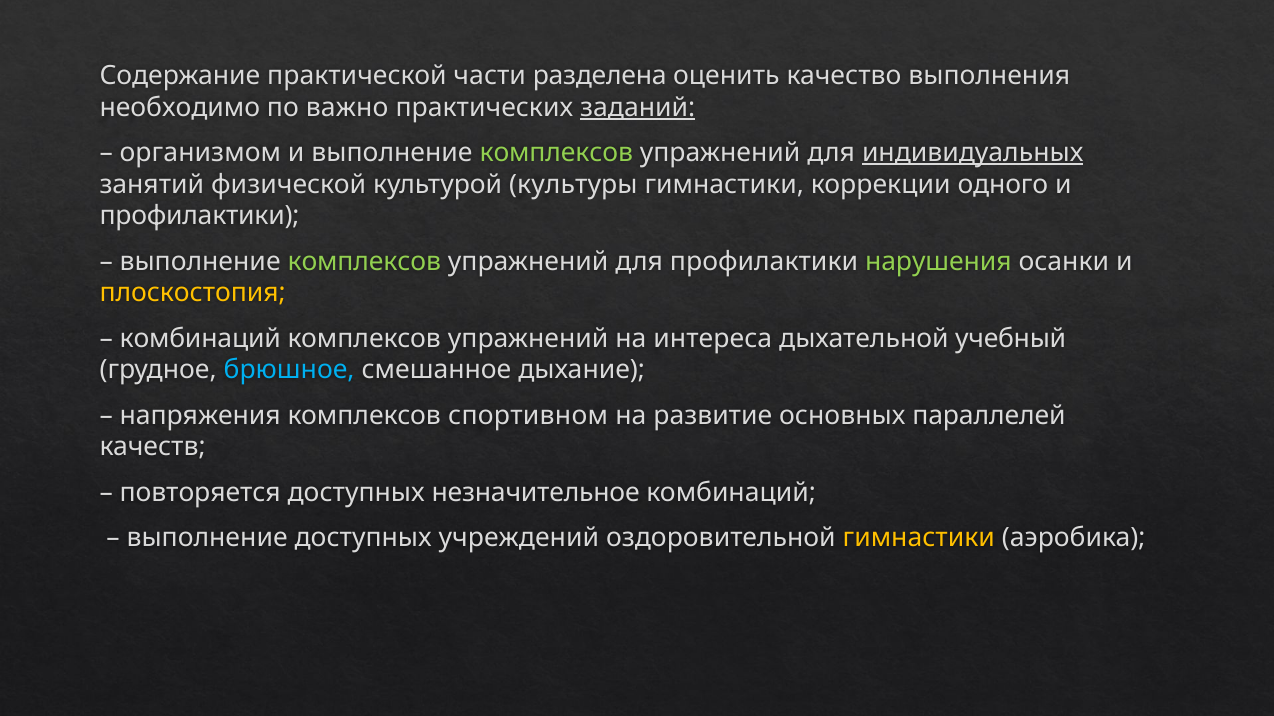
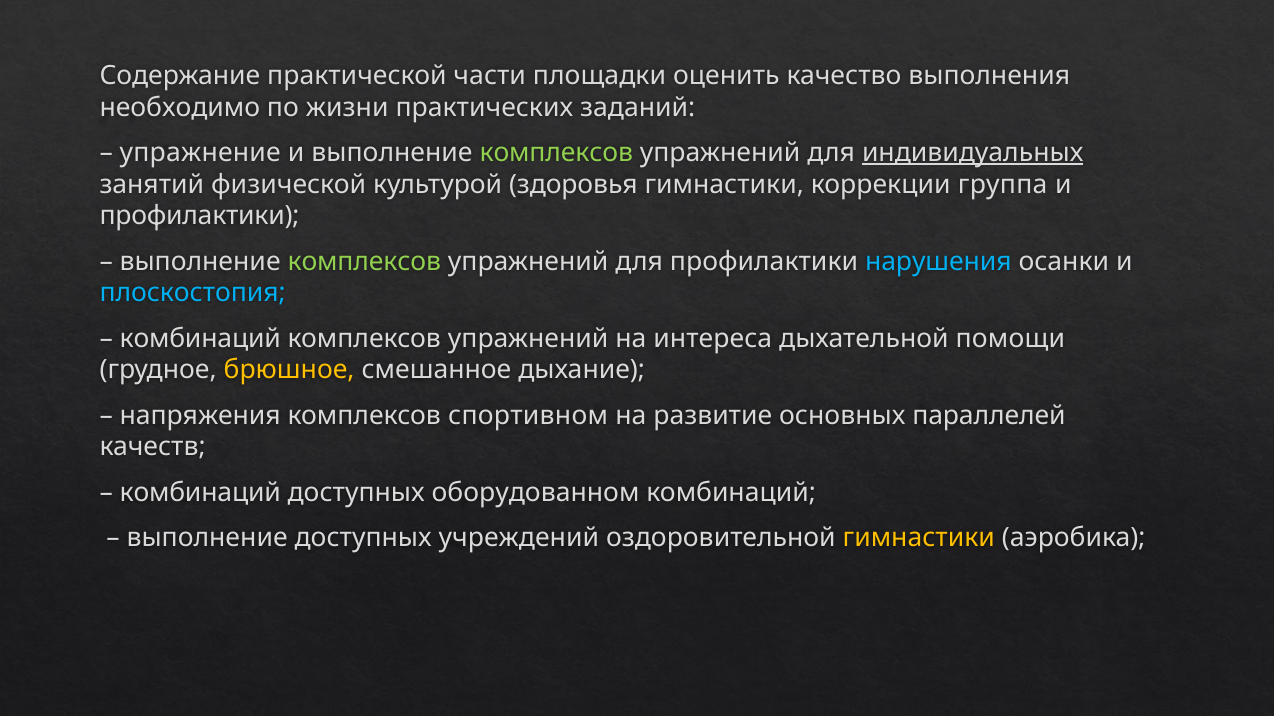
разделена: разделена -> площадки (600, 75)
важно: важно -> жизни (347, 107)
заданий underline: present -> none (638, 107)
организмом: организмом -> упражнение (200, 153)
культуры: культуры -> здоровья (573, 184)
одного: одного -> группа (1003, 184)
нарушения colour: light green -> light blue (938, 262)
плоскостопия colour: yellow -> light blue (193, 293)
учебный: учебный -> помощи (1010, 339)
брюшное colour: light blue -> yellow (289, 371)
повторяется: повторяется -> комбинаций (200, 493)
незначительное: незначительное -> оборудованном (536, 493)
